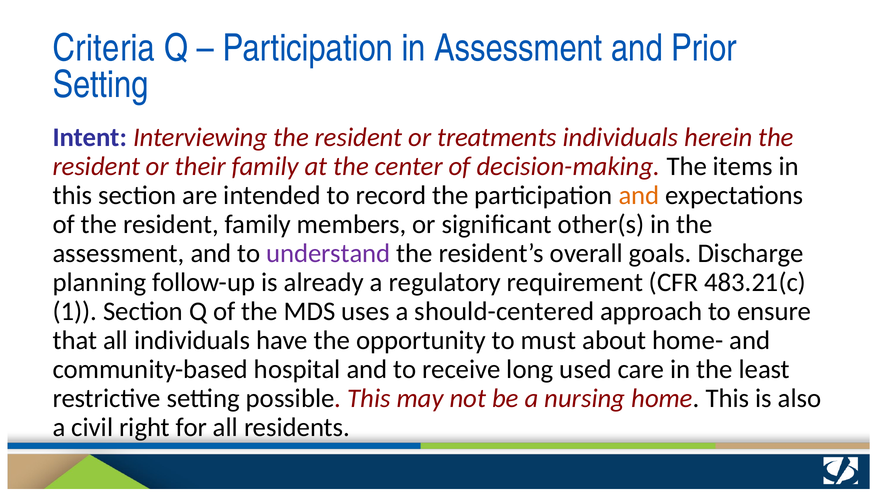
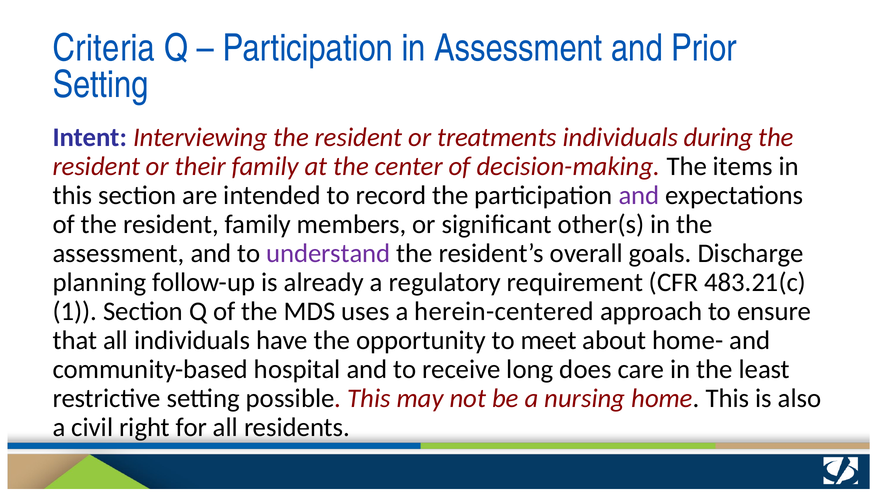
herein: herein -> during (718, 137)
and colour: orange -> purple (639, 195)
should-centered: should-centered -> herein-centered (504, 311)
must: must -> meet (549, 340)
used: used -> does (586, 369)
